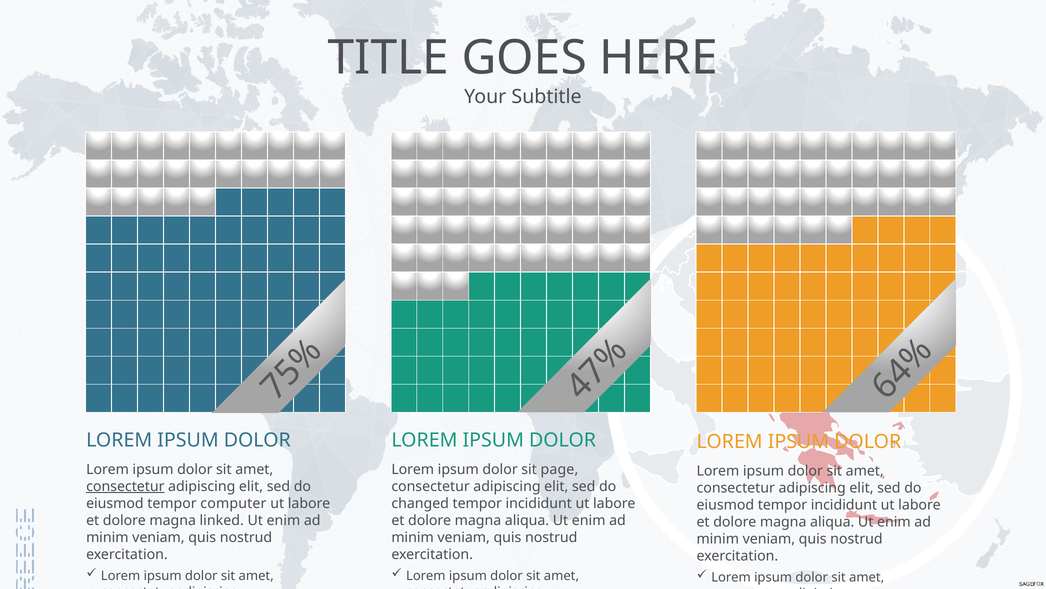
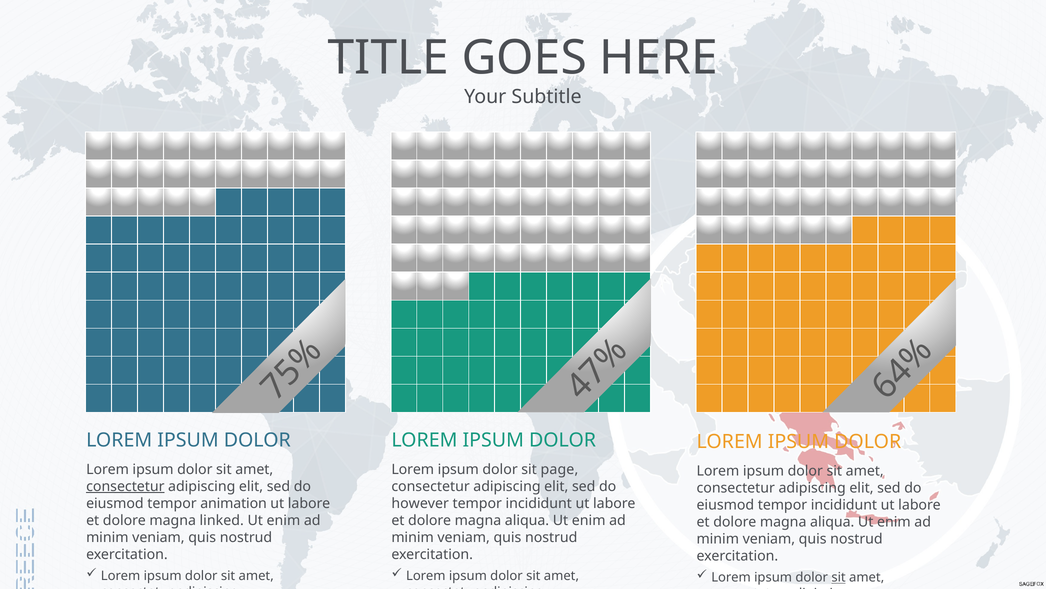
computer: computer -> animation (234, 503)
changed: changed -> however (420, 503)
sit underline: none -> present (839, 577)
